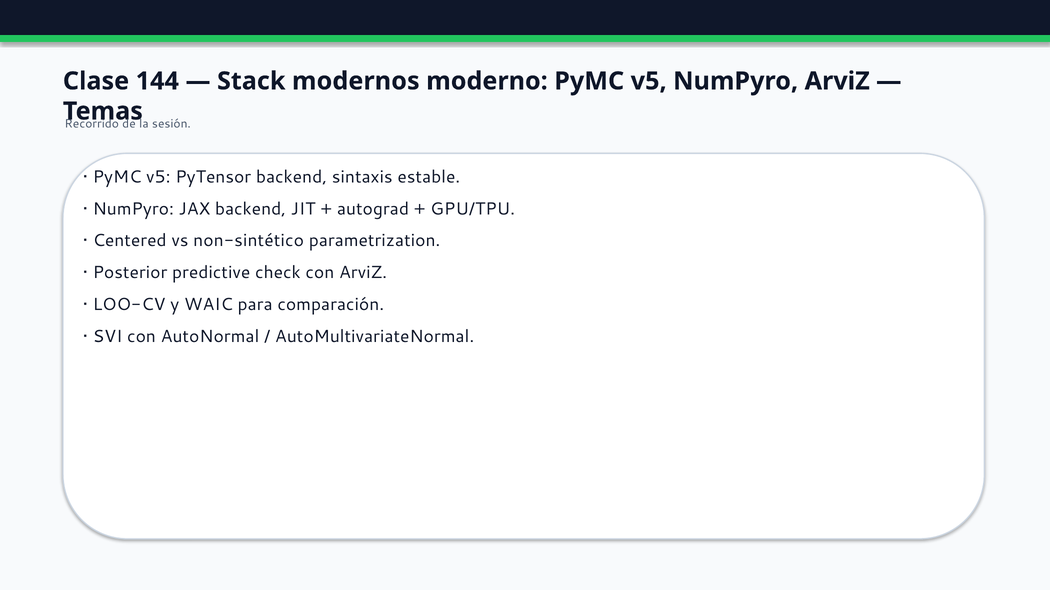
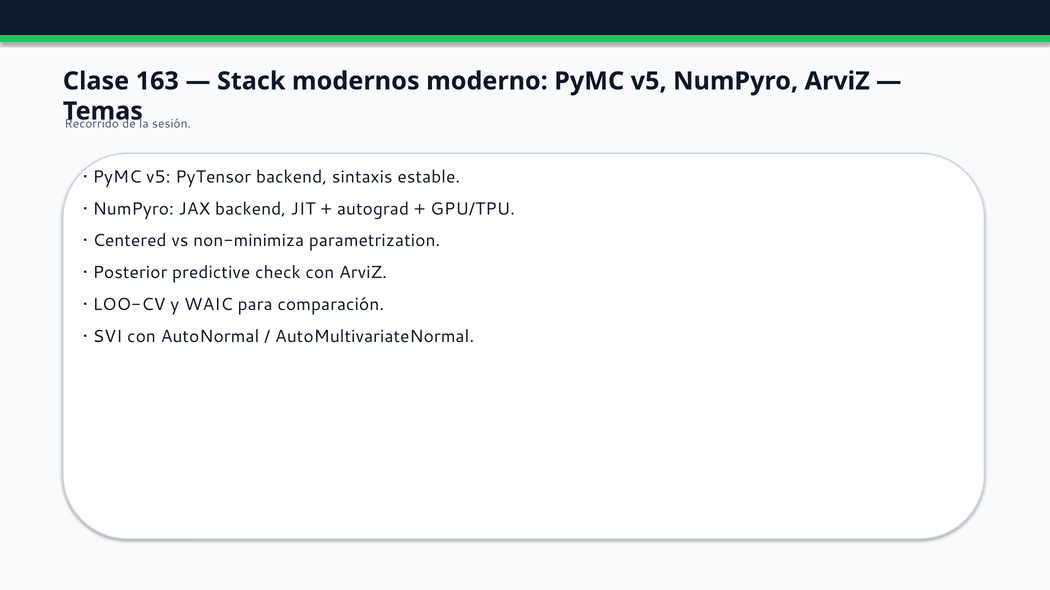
144: 144 -> 163 (157, 81)
non-sintético: non-sintético -> non-minimiza (249, 241)
